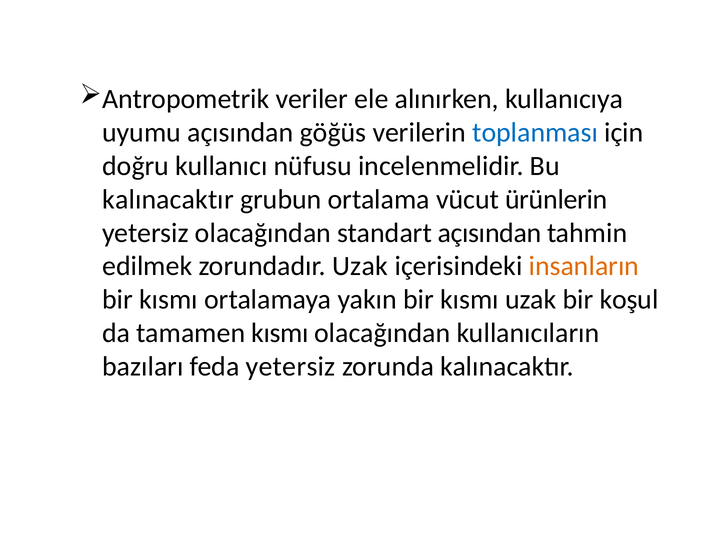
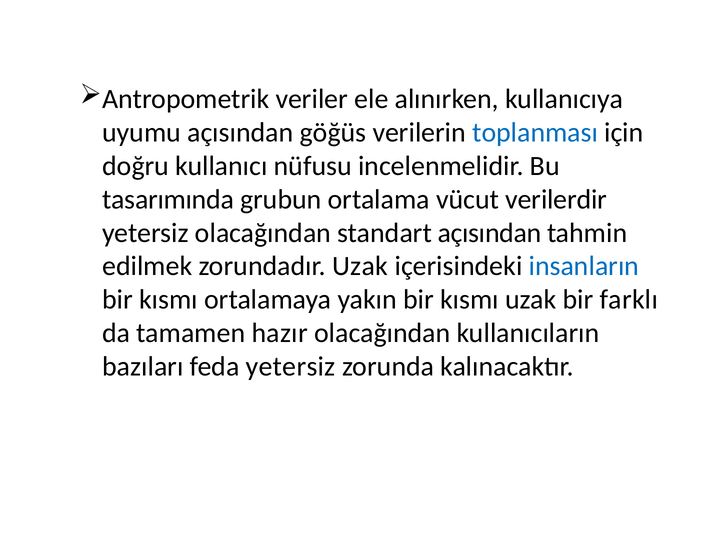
kalınacaktır: kalınacaktır -> tasarımında (168, 200)
ürünlerin: ürünlerin -> verilerdir (556, 200)
insanların colour: orange -> blue (584, 266)
koşul: koşul -> farklı (629, 300)
tamamen kısmı: kısmı -> hazır (280, 333)
